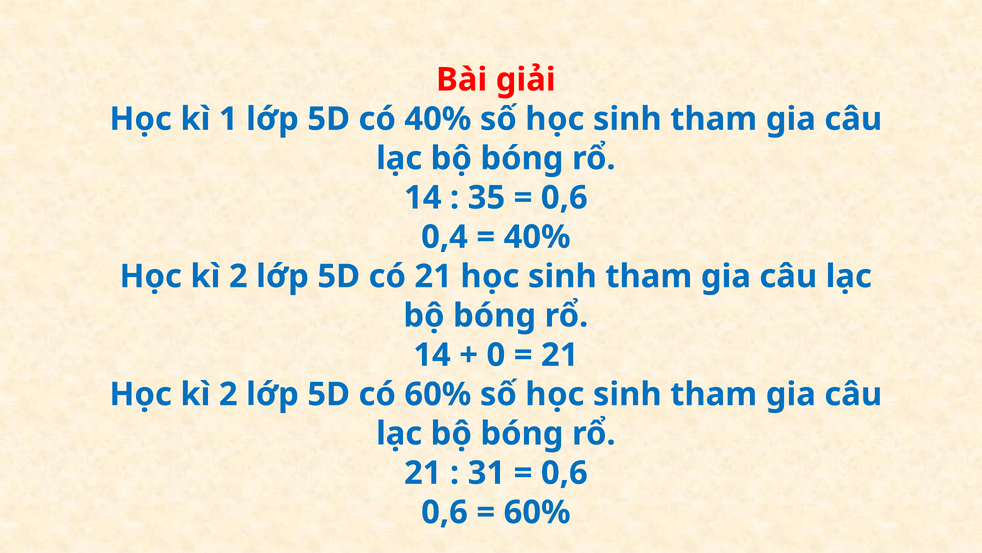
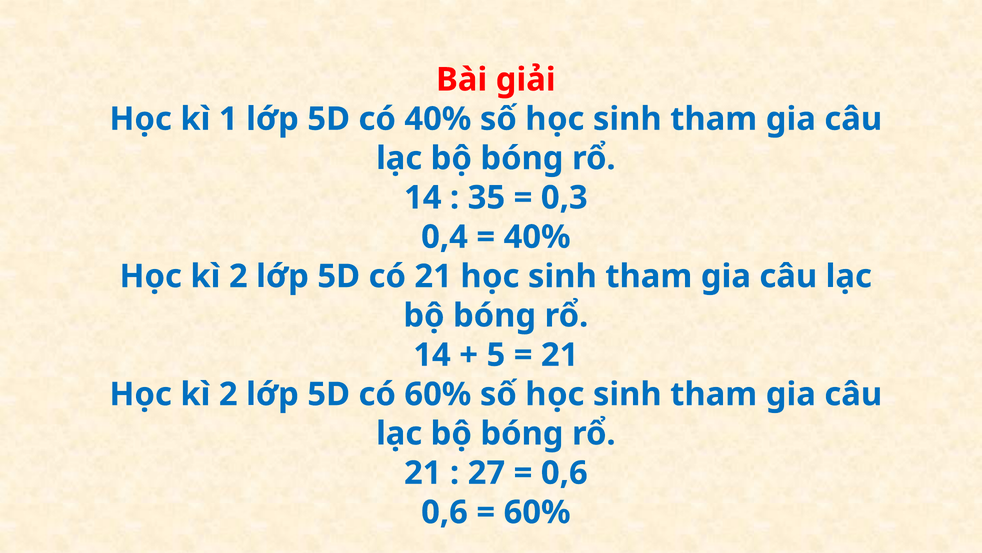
0,6: 0,6 -> 0,3 (564, 197)
0: 0 -> 5 (496, 355)
31: 31 -> 27 (486, 472)
